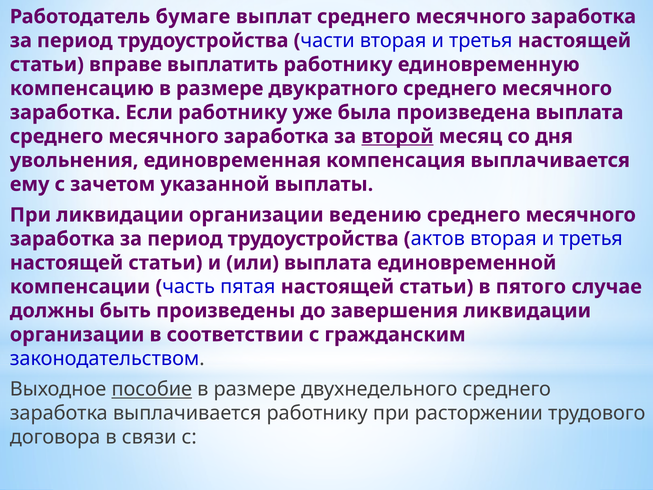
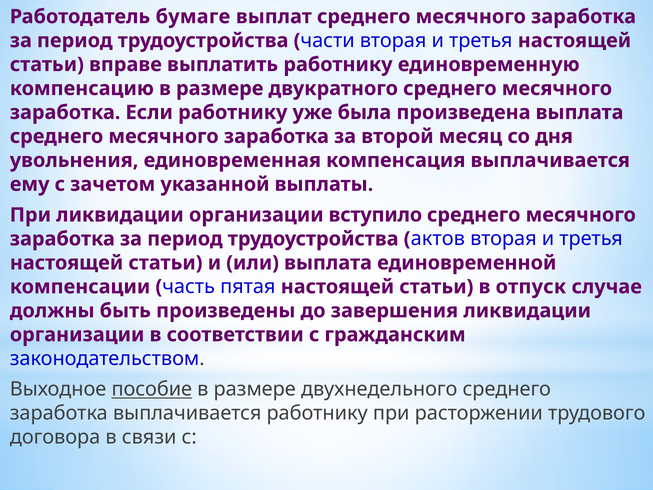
второй underline: present -> none (397, 136)
ведению: ведению -> вступило (375, 215)
пятого: пятого -> отпуск (531, 287)
